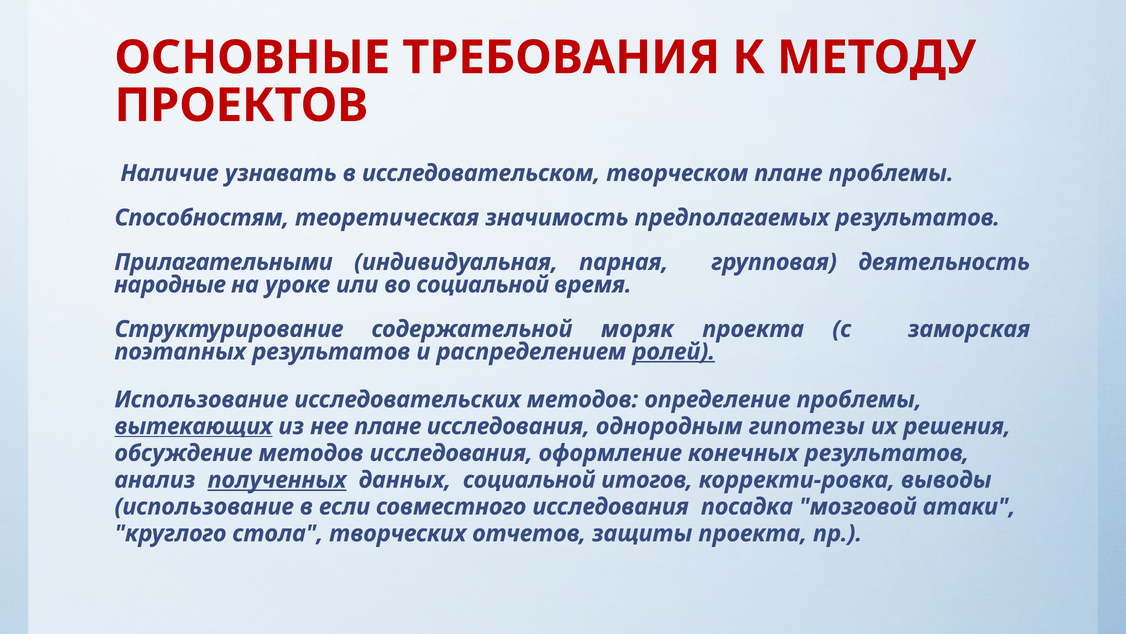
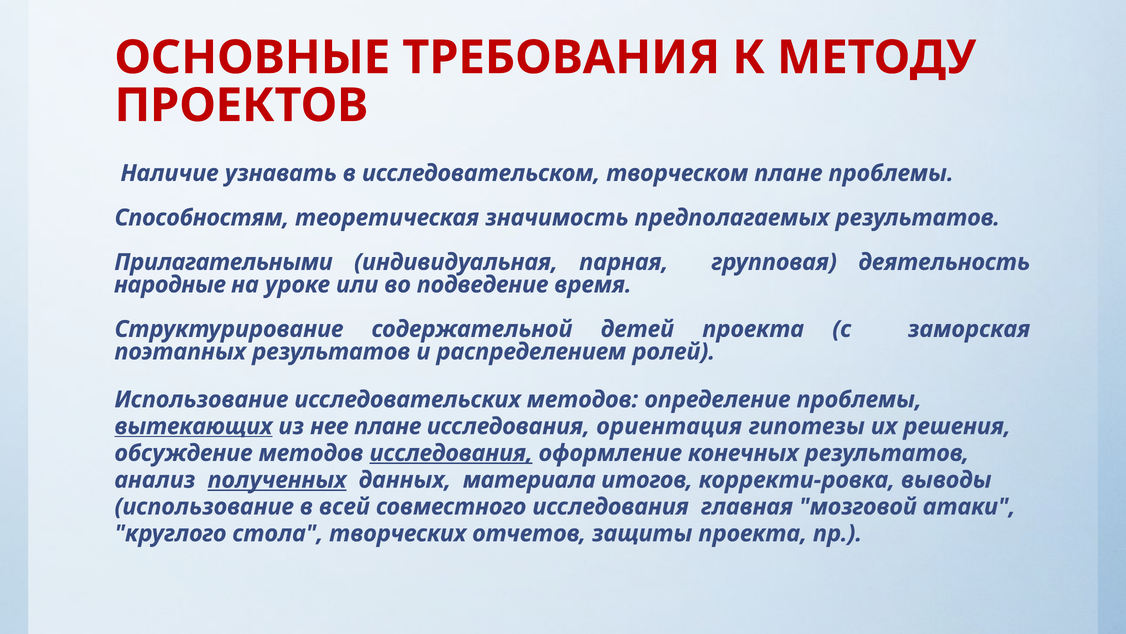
во социальной: социальной -> подведение (483, 285)
моряк: моряк -> детей (637, 329)
ролей underline: present -> none (674, 351)
однородным: однородным -> ориентация (669, 426)
исследования underline: none -> present (451, 453)
данных социальной: социальной -> материала (529, 480)
если: если -> всей (344, 506)
посадка: посадка -> главная (747, 506)
